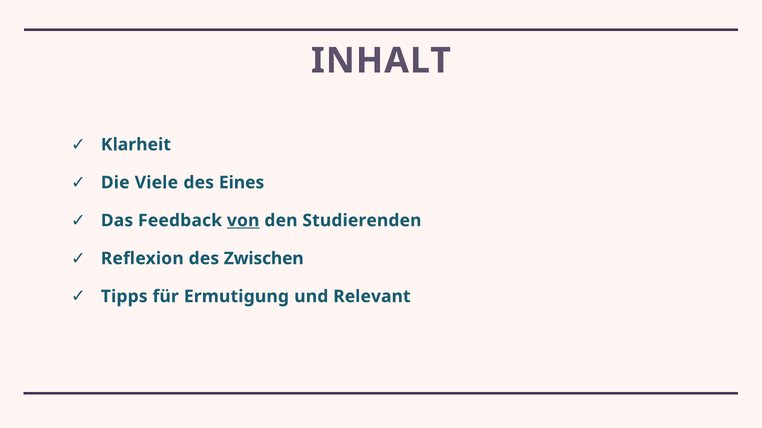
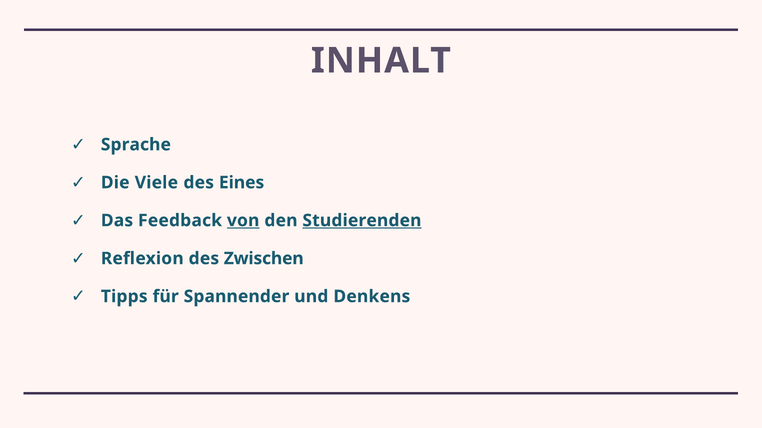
Klarheit: Klarheit -> Sprache (136, 145)
Studierenden underline: none -> present (362, 221)
Ermutigung: Ermutigung -> Spannender (236, 297)
Relevant: Relevant -> Denkens (372, 297)
